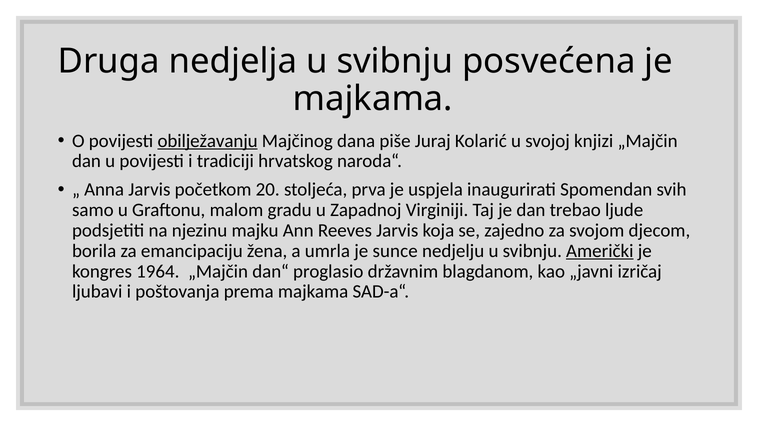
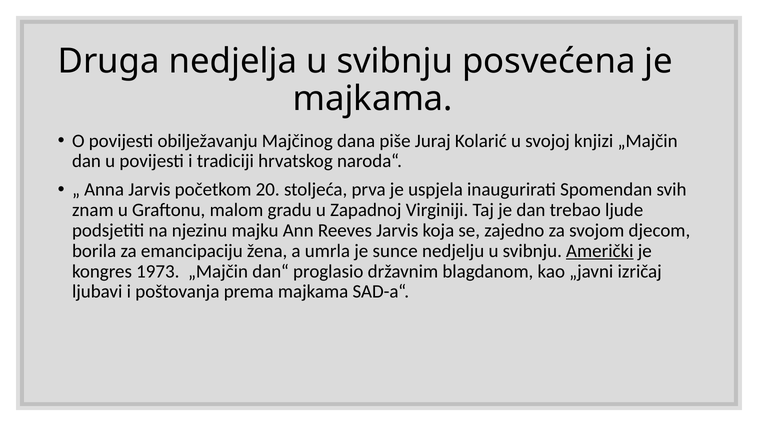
obilježavanju underline: present -> none (208, 141)
samo: samo -> znam (93, 210)
1964: 1964 -> 1973 (158, 272)
